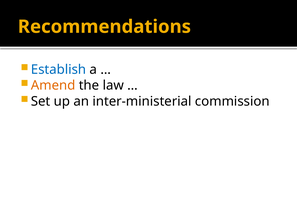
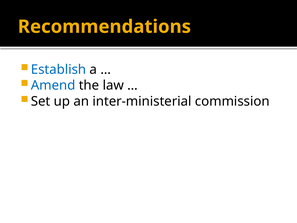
Amend colour: orange -> blue (53, 85)
